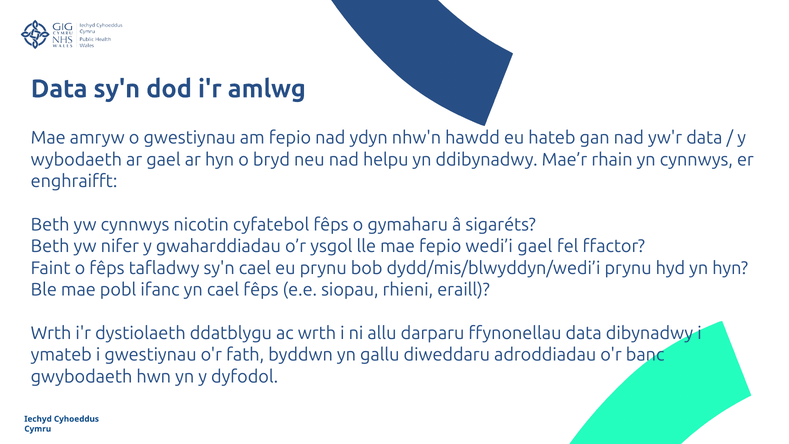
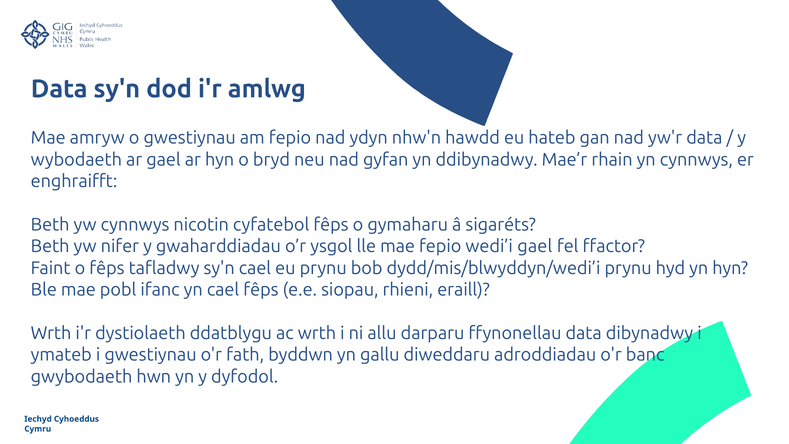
helpu: helpu -> gyfan (386, 160)
